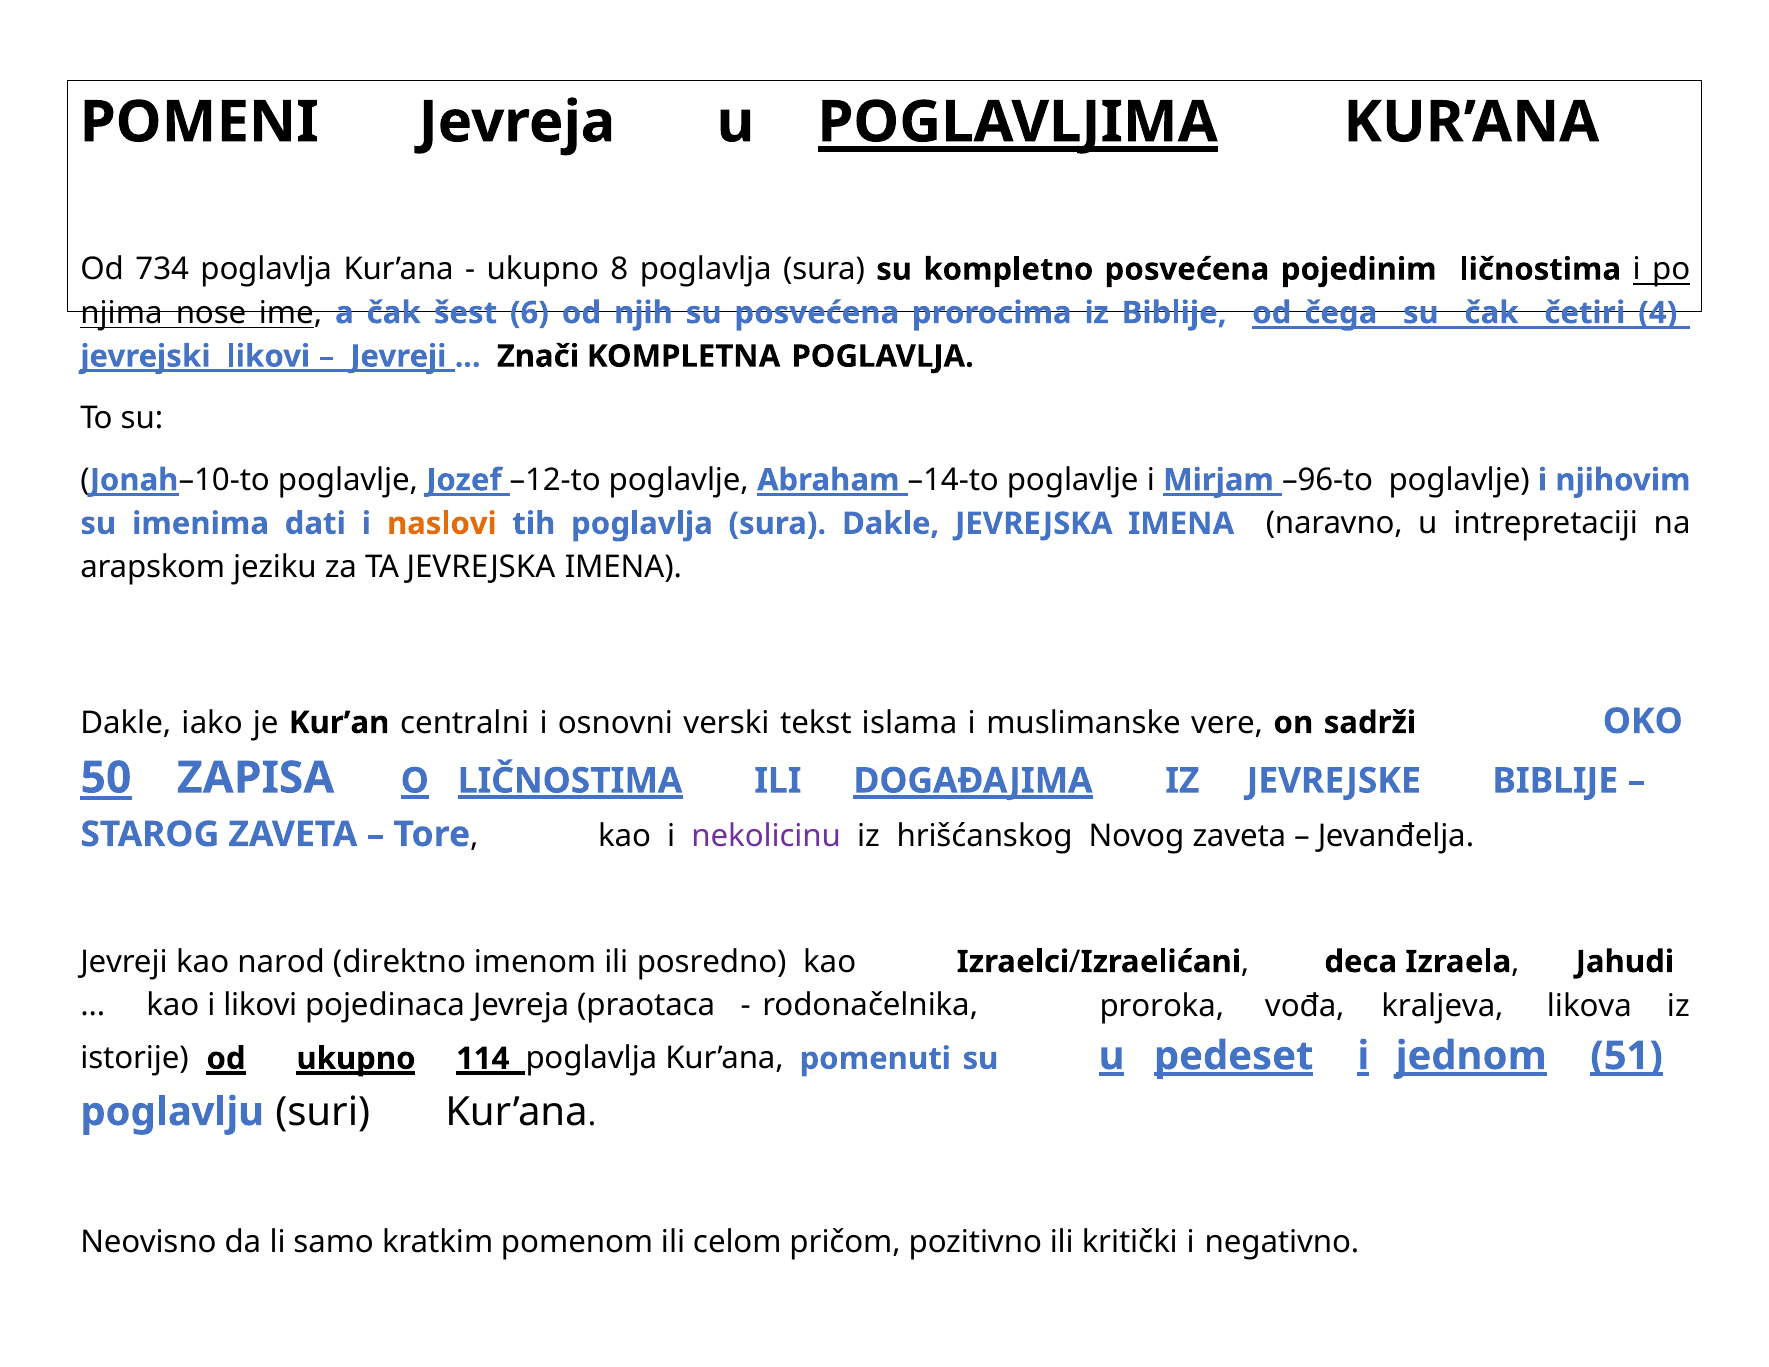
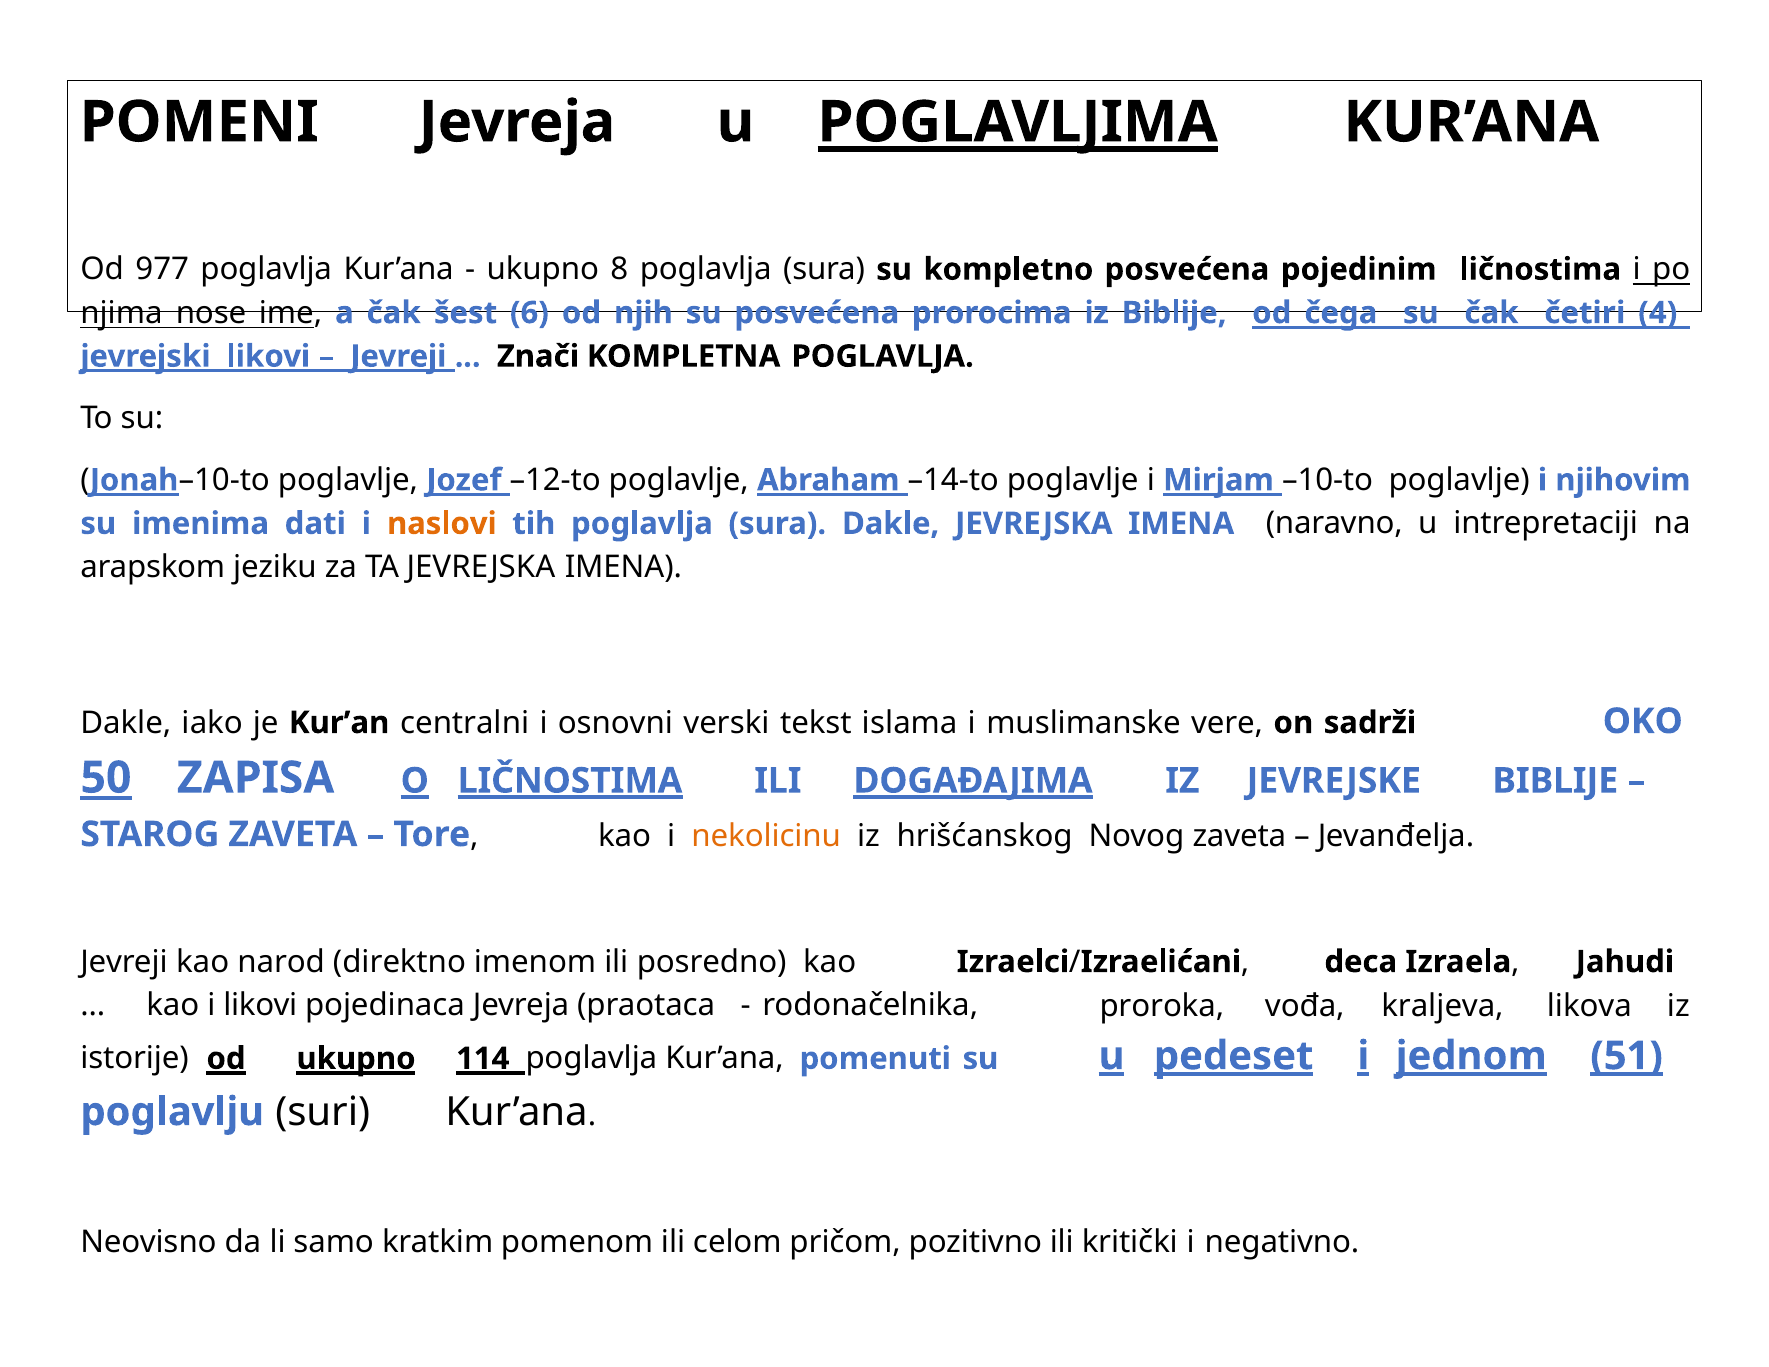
734: 734 -> 977 (162, 269)
–96-to: –96-to -> –10-to (1328, 480)
nekolicinu colour: purple -> orange (766, 836)
